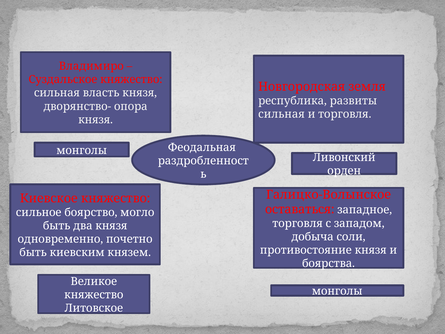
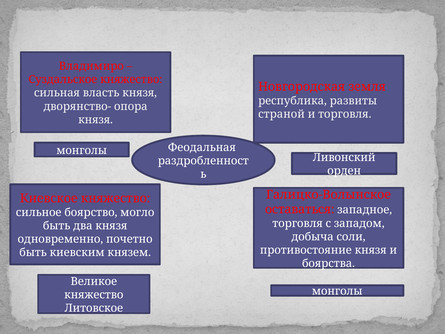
сильная: сильная -> страной (281, 114)
